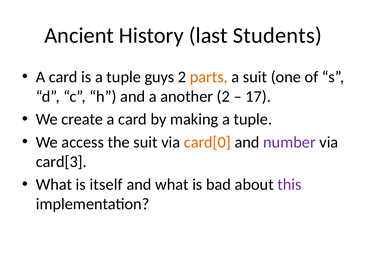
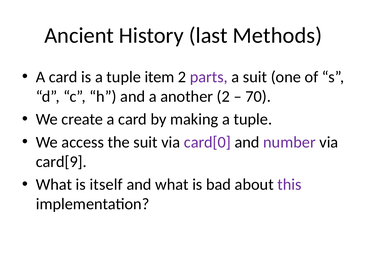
Students: Students -> Methods (277, 36)
guys: guys -> item (159, 77)
parts colour: orange -> purple (209, 77)
17: 17 -> 70 (258, 97)
card[0 colour: orange -> purple (207, 142)
card[3: card[3 -> card[9 (61, 162)
